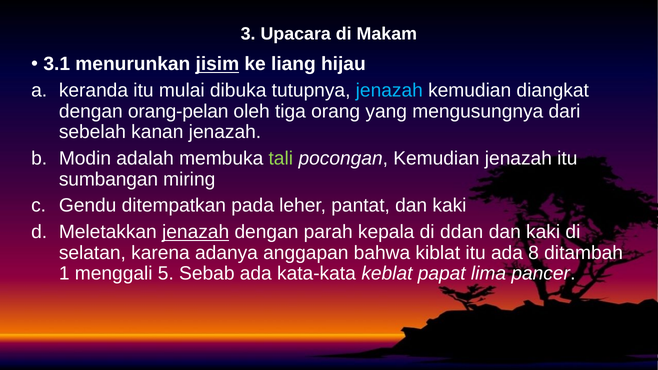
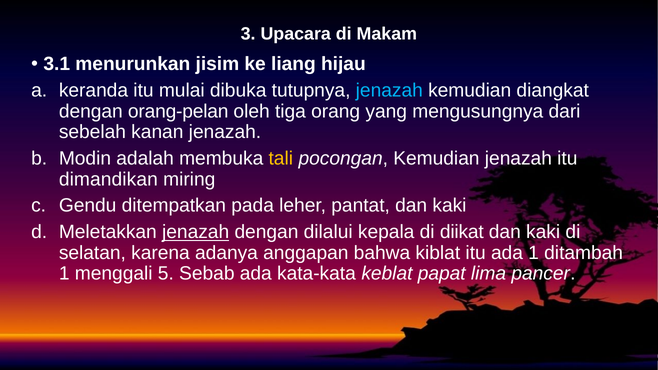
jisim underline: present -> none (217, 64)
tali colour: light green -> yellow (281, 159)
sumbangan: sumbangan -> dimandikan (108, 179)
parah: parah -> dilalui (328, 232)
ddan: ddan -> diikat (462, 232)
ada 8: 8 -> 1 (534, 253)
